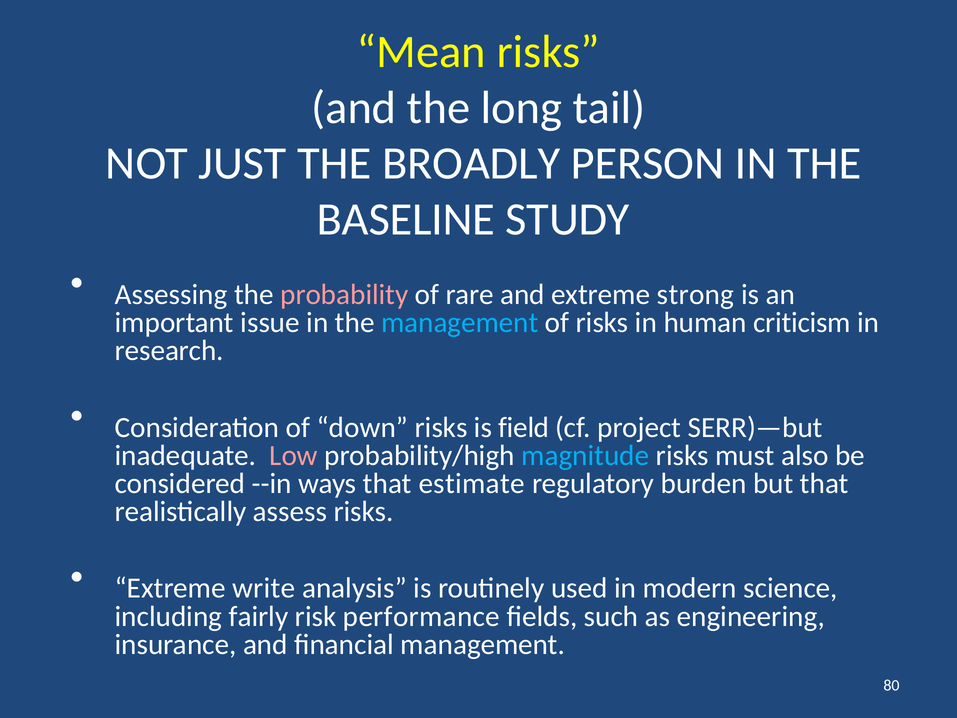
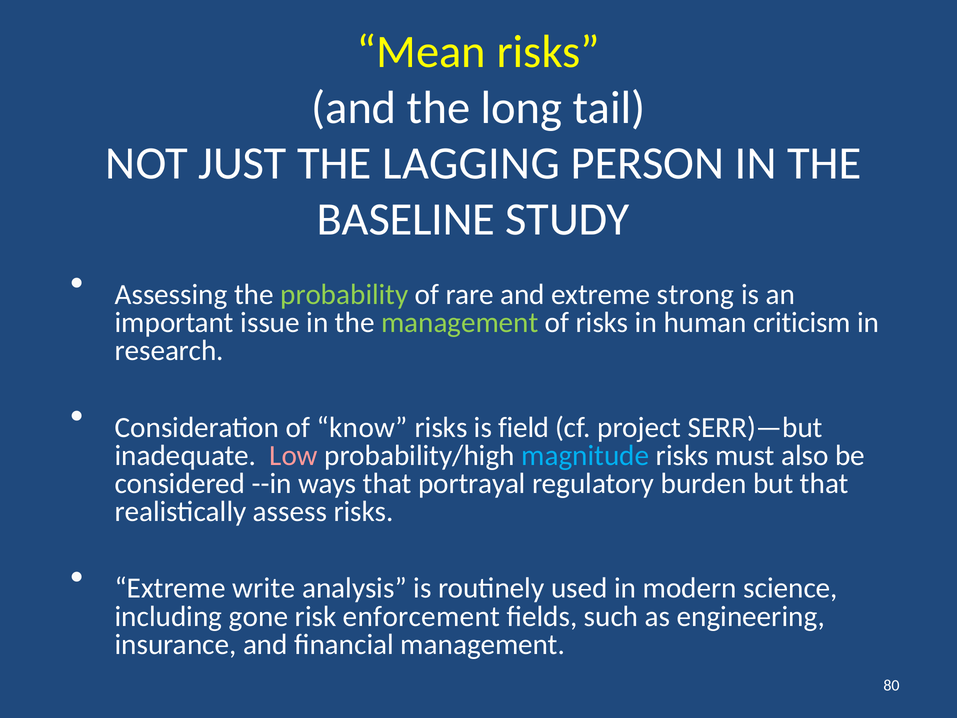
BROADLY: BROADLY -> LAGGING (471, 164)
probability colour: pink -> light green (344, 294)
management colour: light blue -> light green (460, 322)
down: down -> know (362, 427)
estimate: estimate -> portrayal (472, 483)
fairly: fairly -> gone (258, 616)
performance: performance -> enforcement (421, 616)
